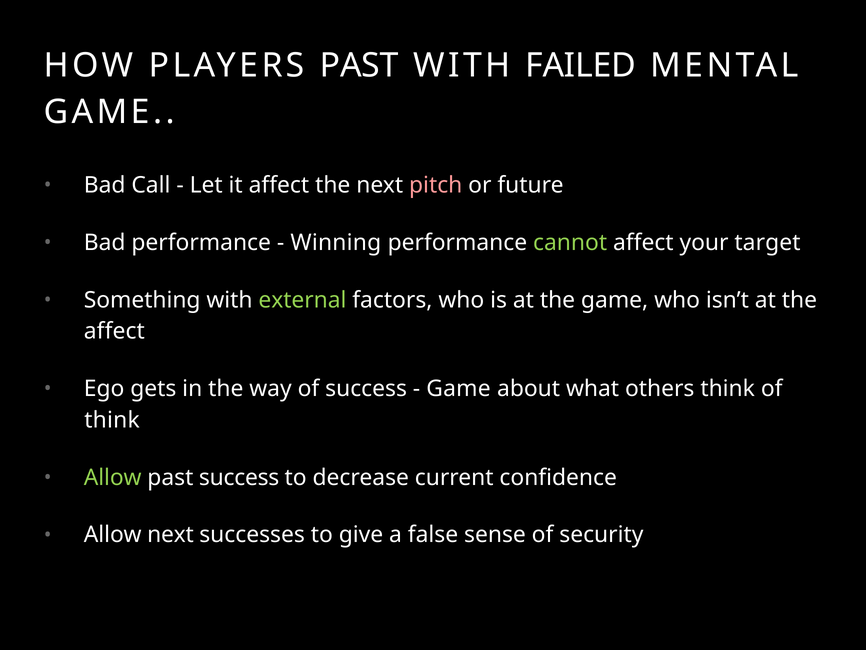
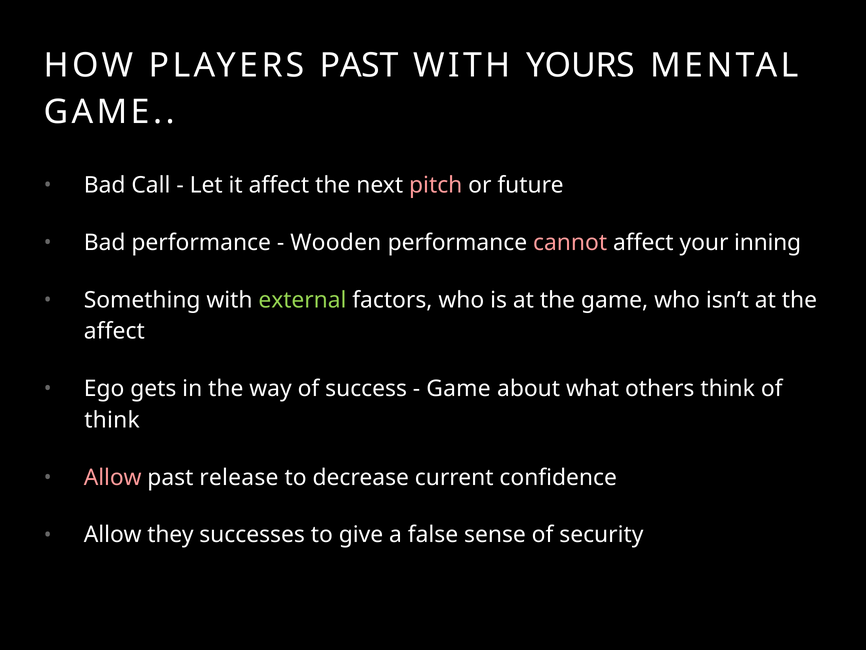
FAILED: FAILED -> YOURS (581, 66)
Winning: Winning -> Wooden (336, 243)
cannot colour: light green -> pink (570, 243)
target: target -> inning (768, 243)
Allow colour: light green -> pink (113, 477)
past success: success -> release (239, 477)
Allow next: next -> they (170, 534)
